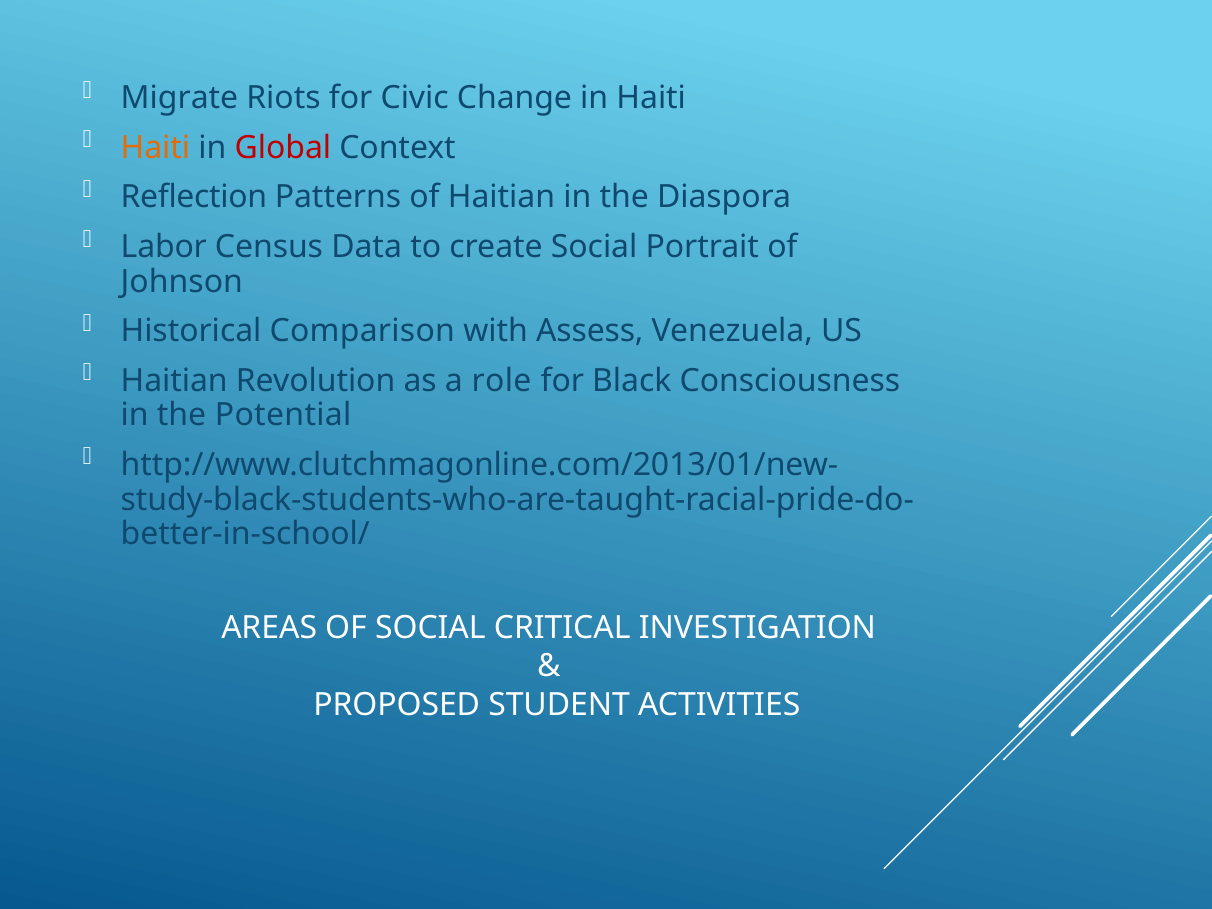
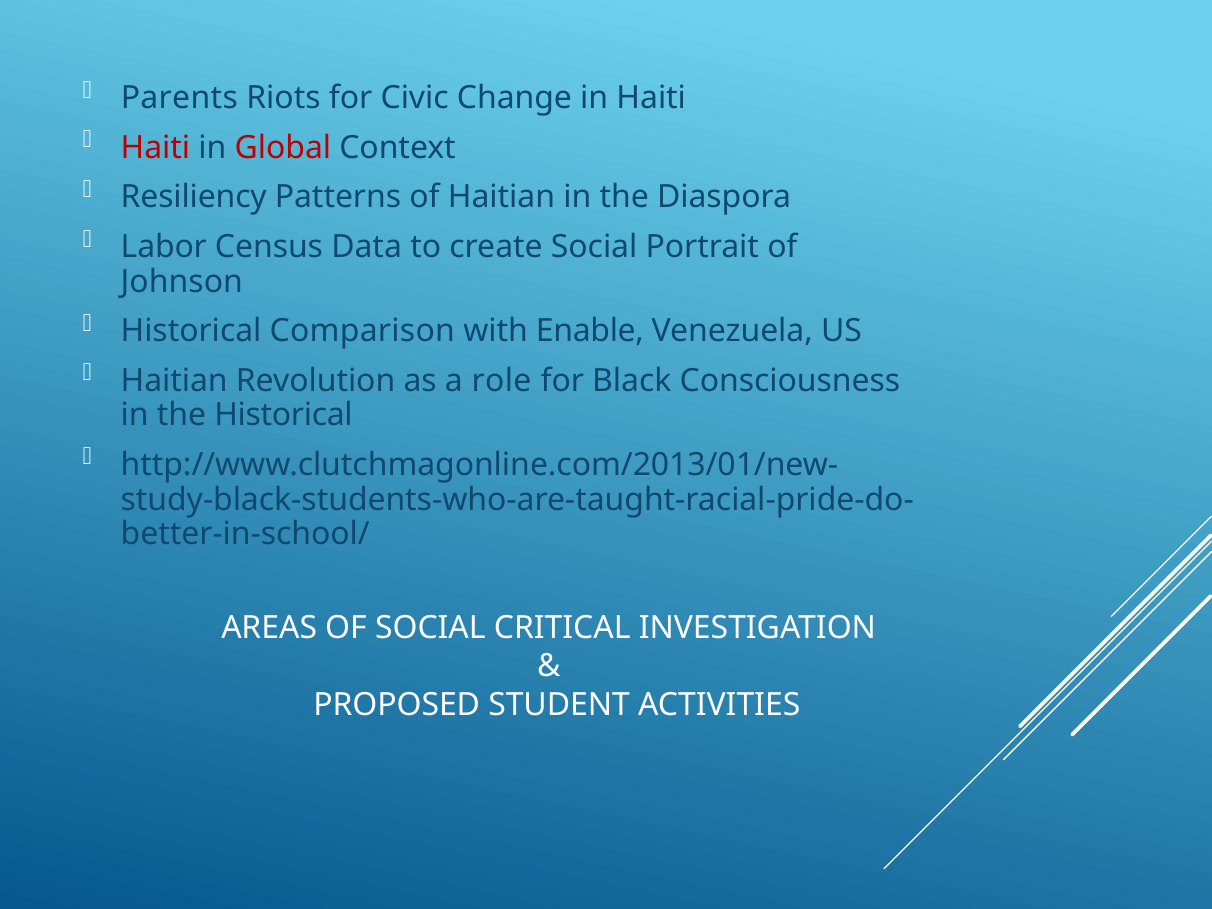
Migrate: Migrate -> Parents (179, 98)
Haiti colour: orange -> red (155, 148)
Reflection: Reflection -> Resiliency (194, 197)
Assess: Assess -> Enable (590, 331)
the Potential: Potential -> Historical (284, 415)
